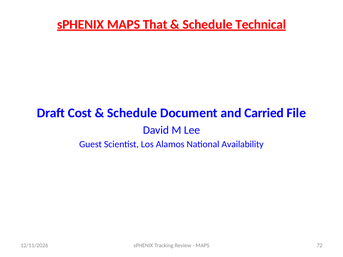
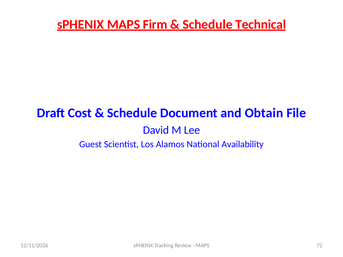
That: That -> Firm (155, 25)
Carried: Carried -> Obtain (264, 113)
